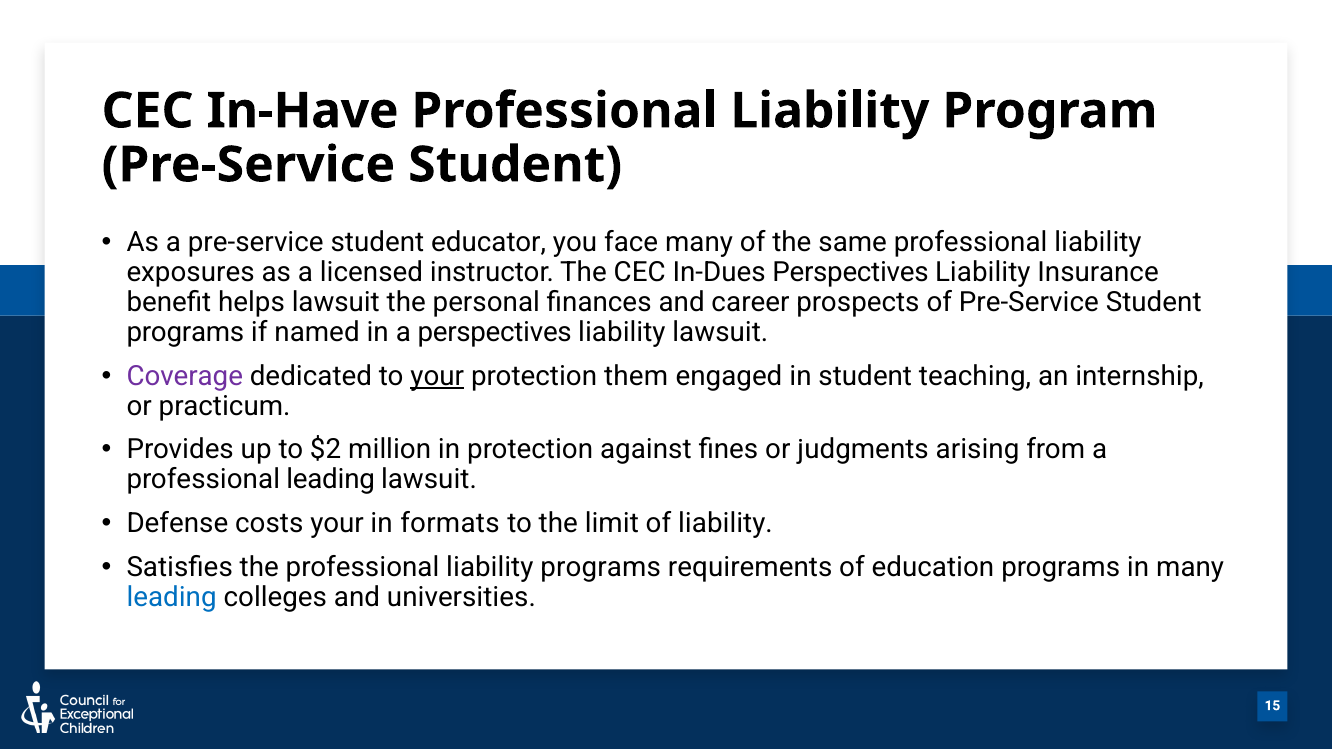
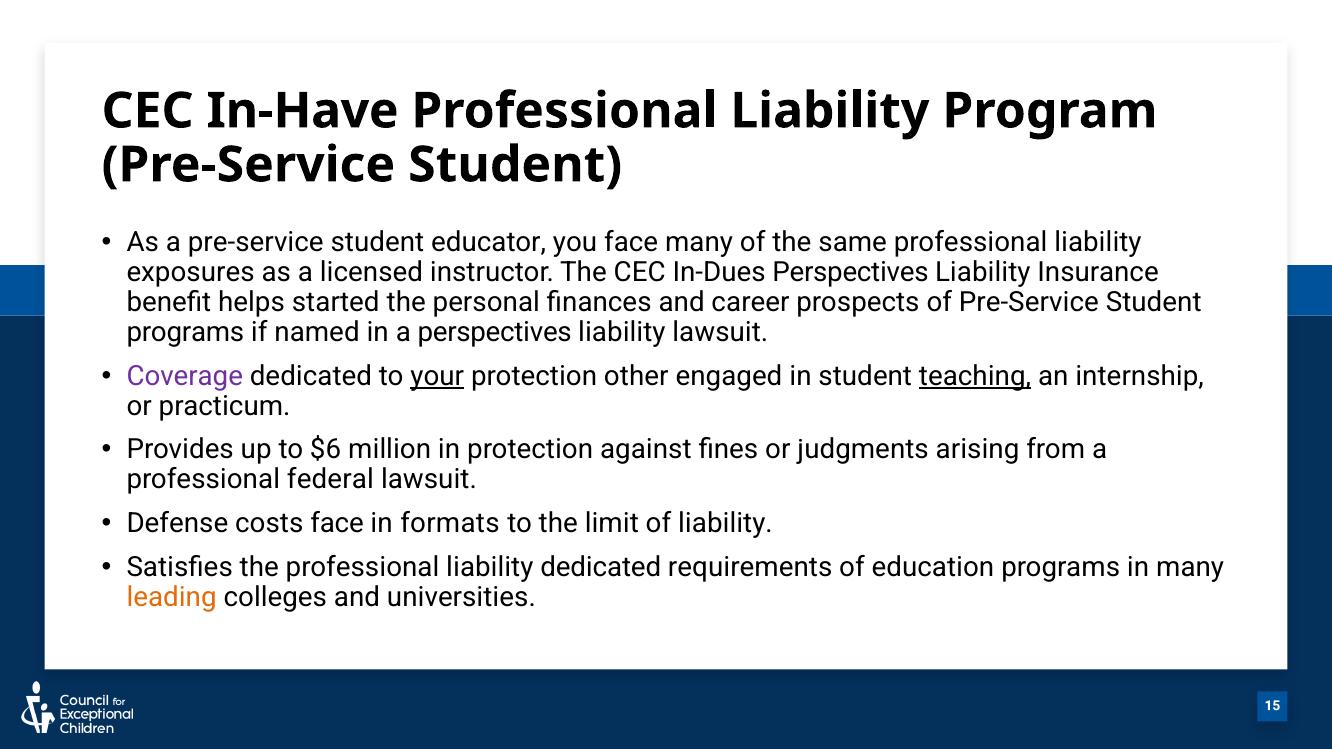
helps lawsuit: lawsuit -> started (336, 302)
them: them -> other (636, 376)
teaching underline: none -> present (975, 376)
$2: $2 -> $6 (326, 450)
professional leading: leading -> federal (330, 480)
costs your: your -> face (337, 524)
liability programs: programs -> dedicated (601, 568)
leading colour: blue -> orange (172, 598)
